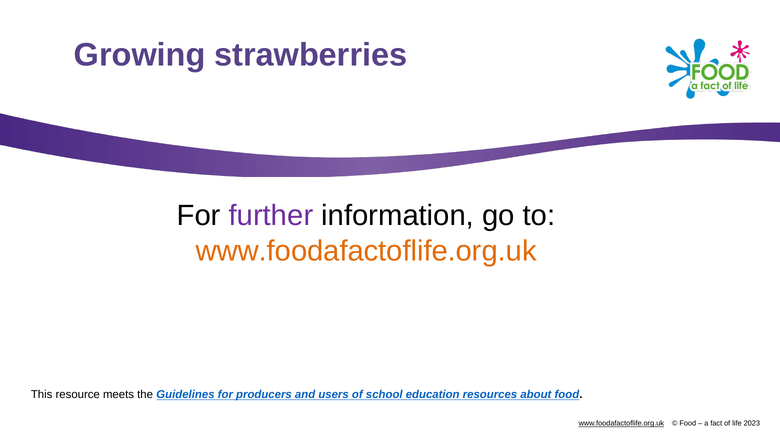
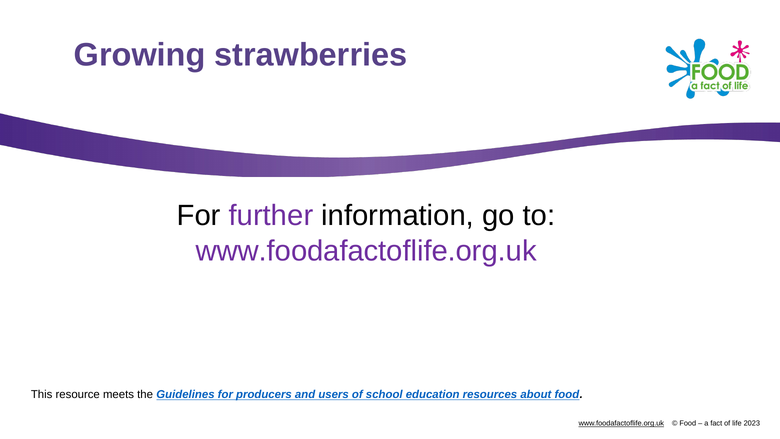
www.foodafactoflife.org.uk colour: orange -> purple (366, 251)
